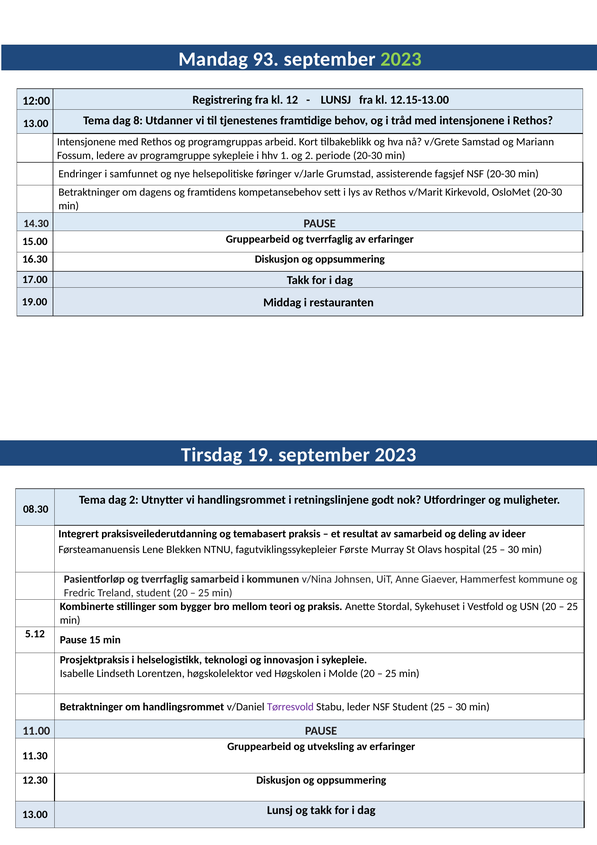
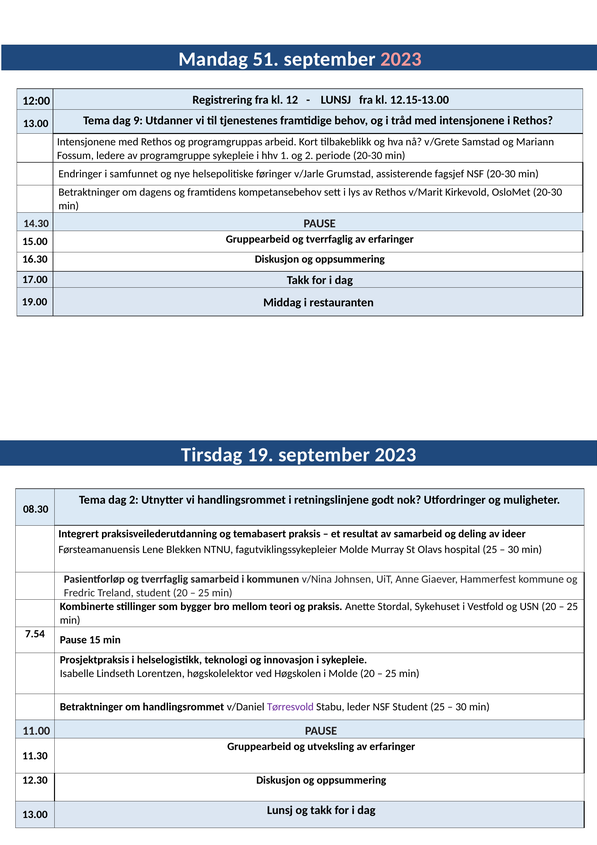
93: 93 -> 51 (266, 59)
2023 colour: light green -> pink (401, 59)
8: 8 -> 9 (138, 121)
fagutviklingssykepleier Første: Første -> Molde (354, 550)
5.12: 5.12 -> 7.54 (35, 634)
